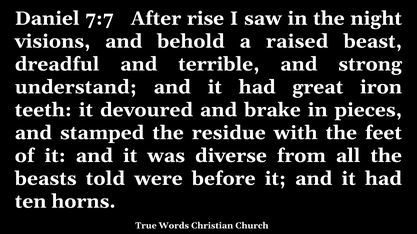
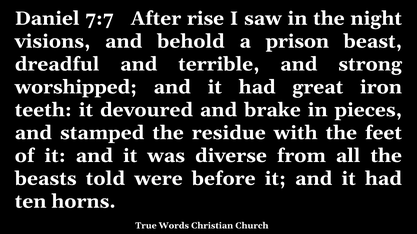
raised: raised -> prison (297, 41)
understand: understand -> worshipped (76, 87)
